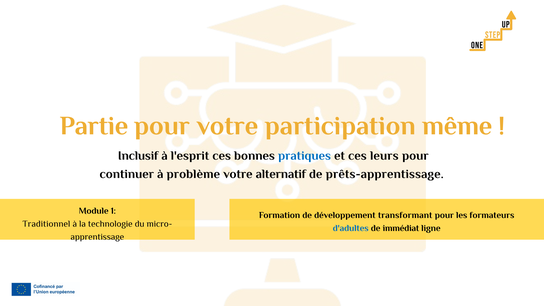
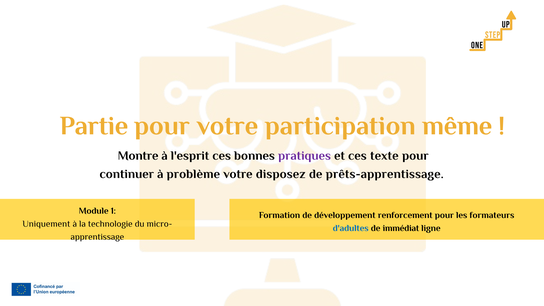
Inclusif: Inclusif -> Montre (138, 156)
pratiques colour: blue -> purple (304, 156)
leurs: leurs -> texte (384, 156)
alternatif: alternatif -> disposez (281, 174)
transformant: transformant -> renforcement (405, 215)
Traditionnel: Traditionnel -> Uniquement (46, 224)
